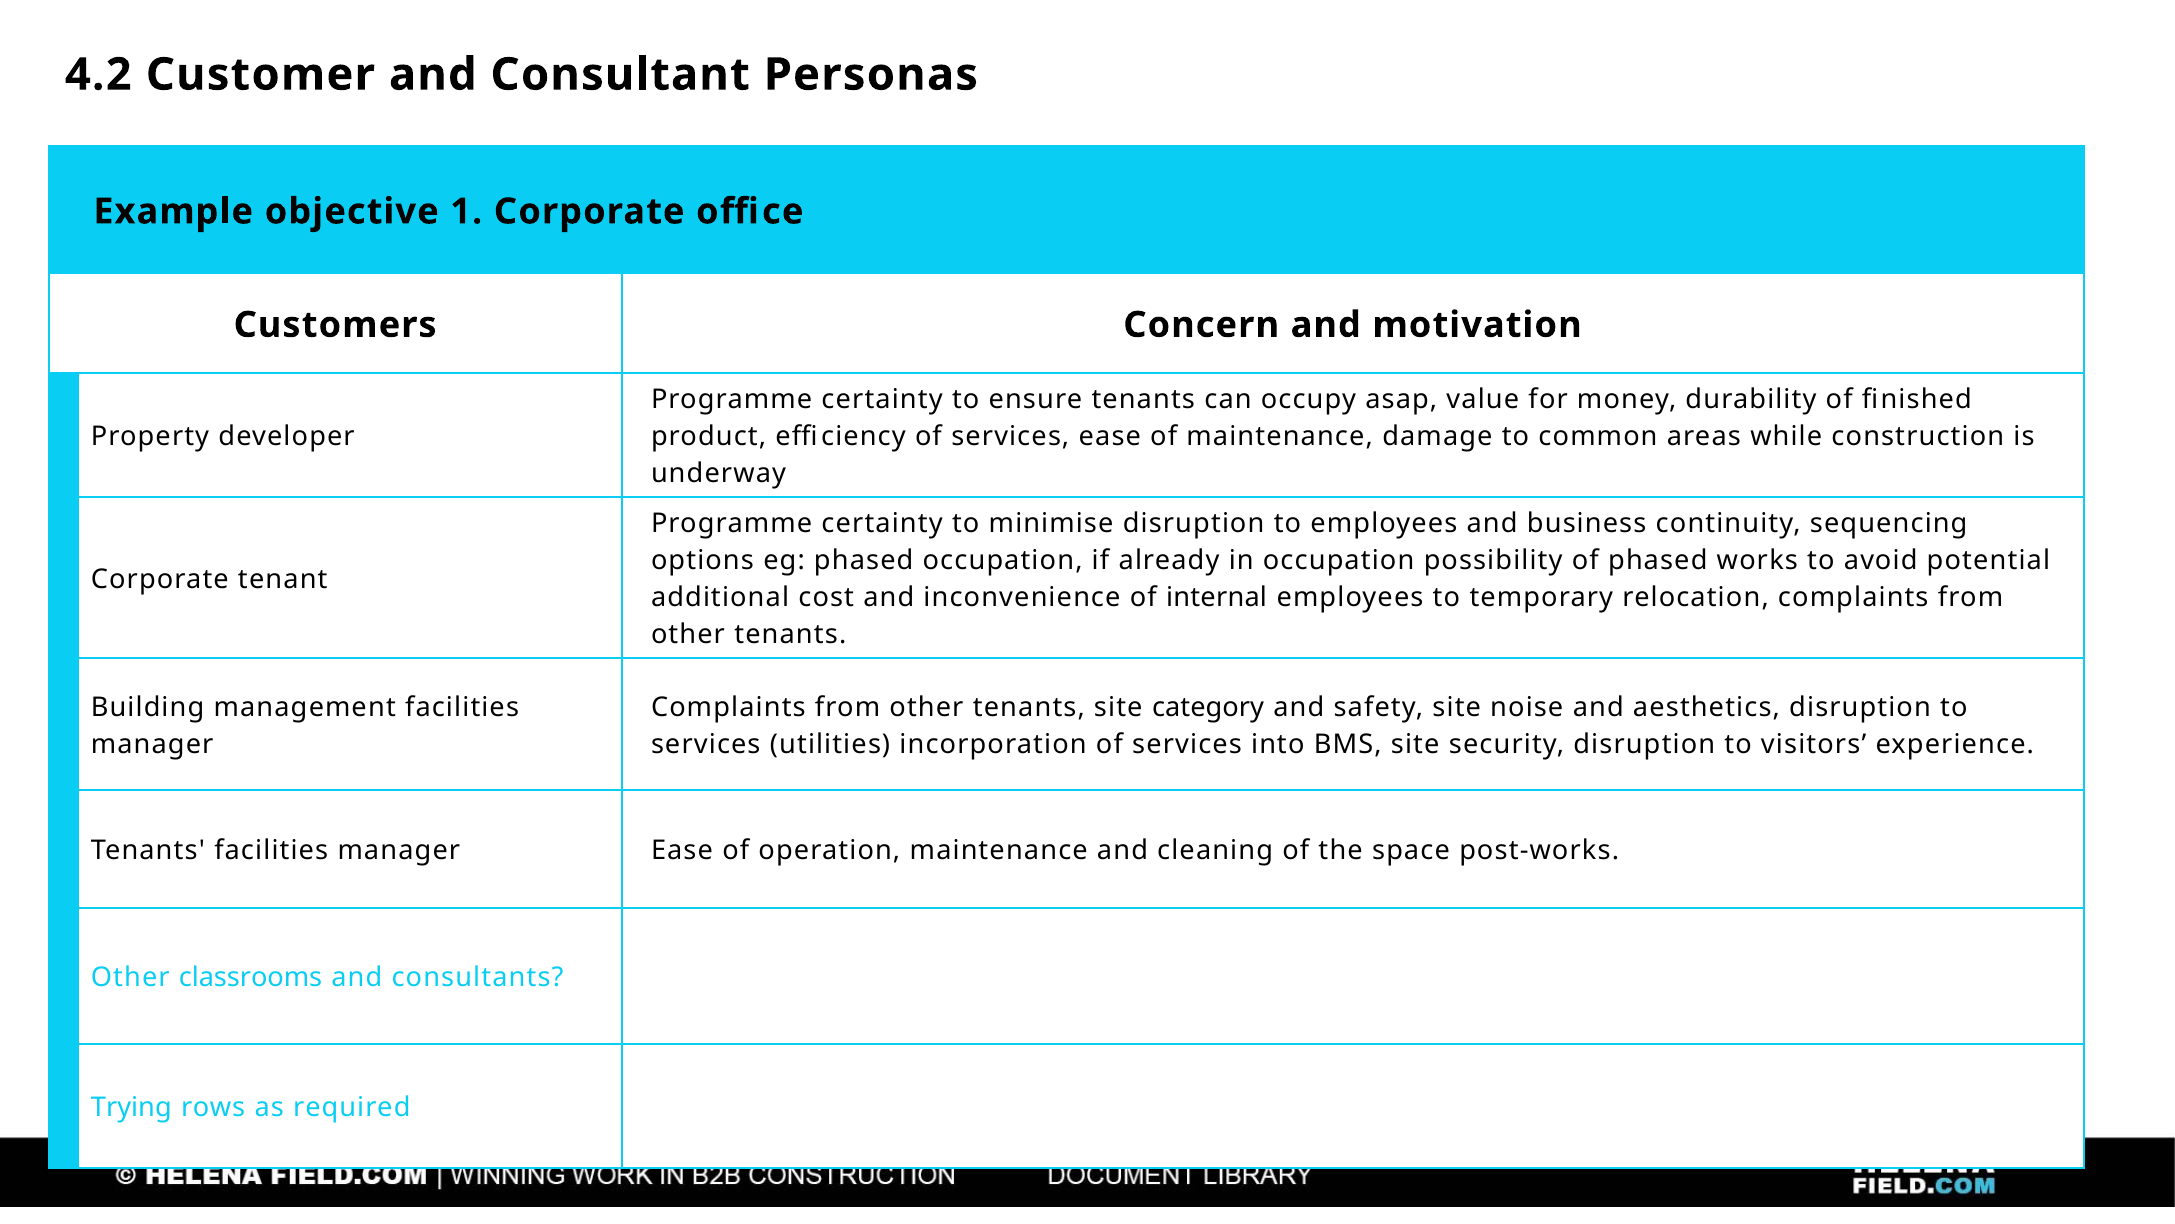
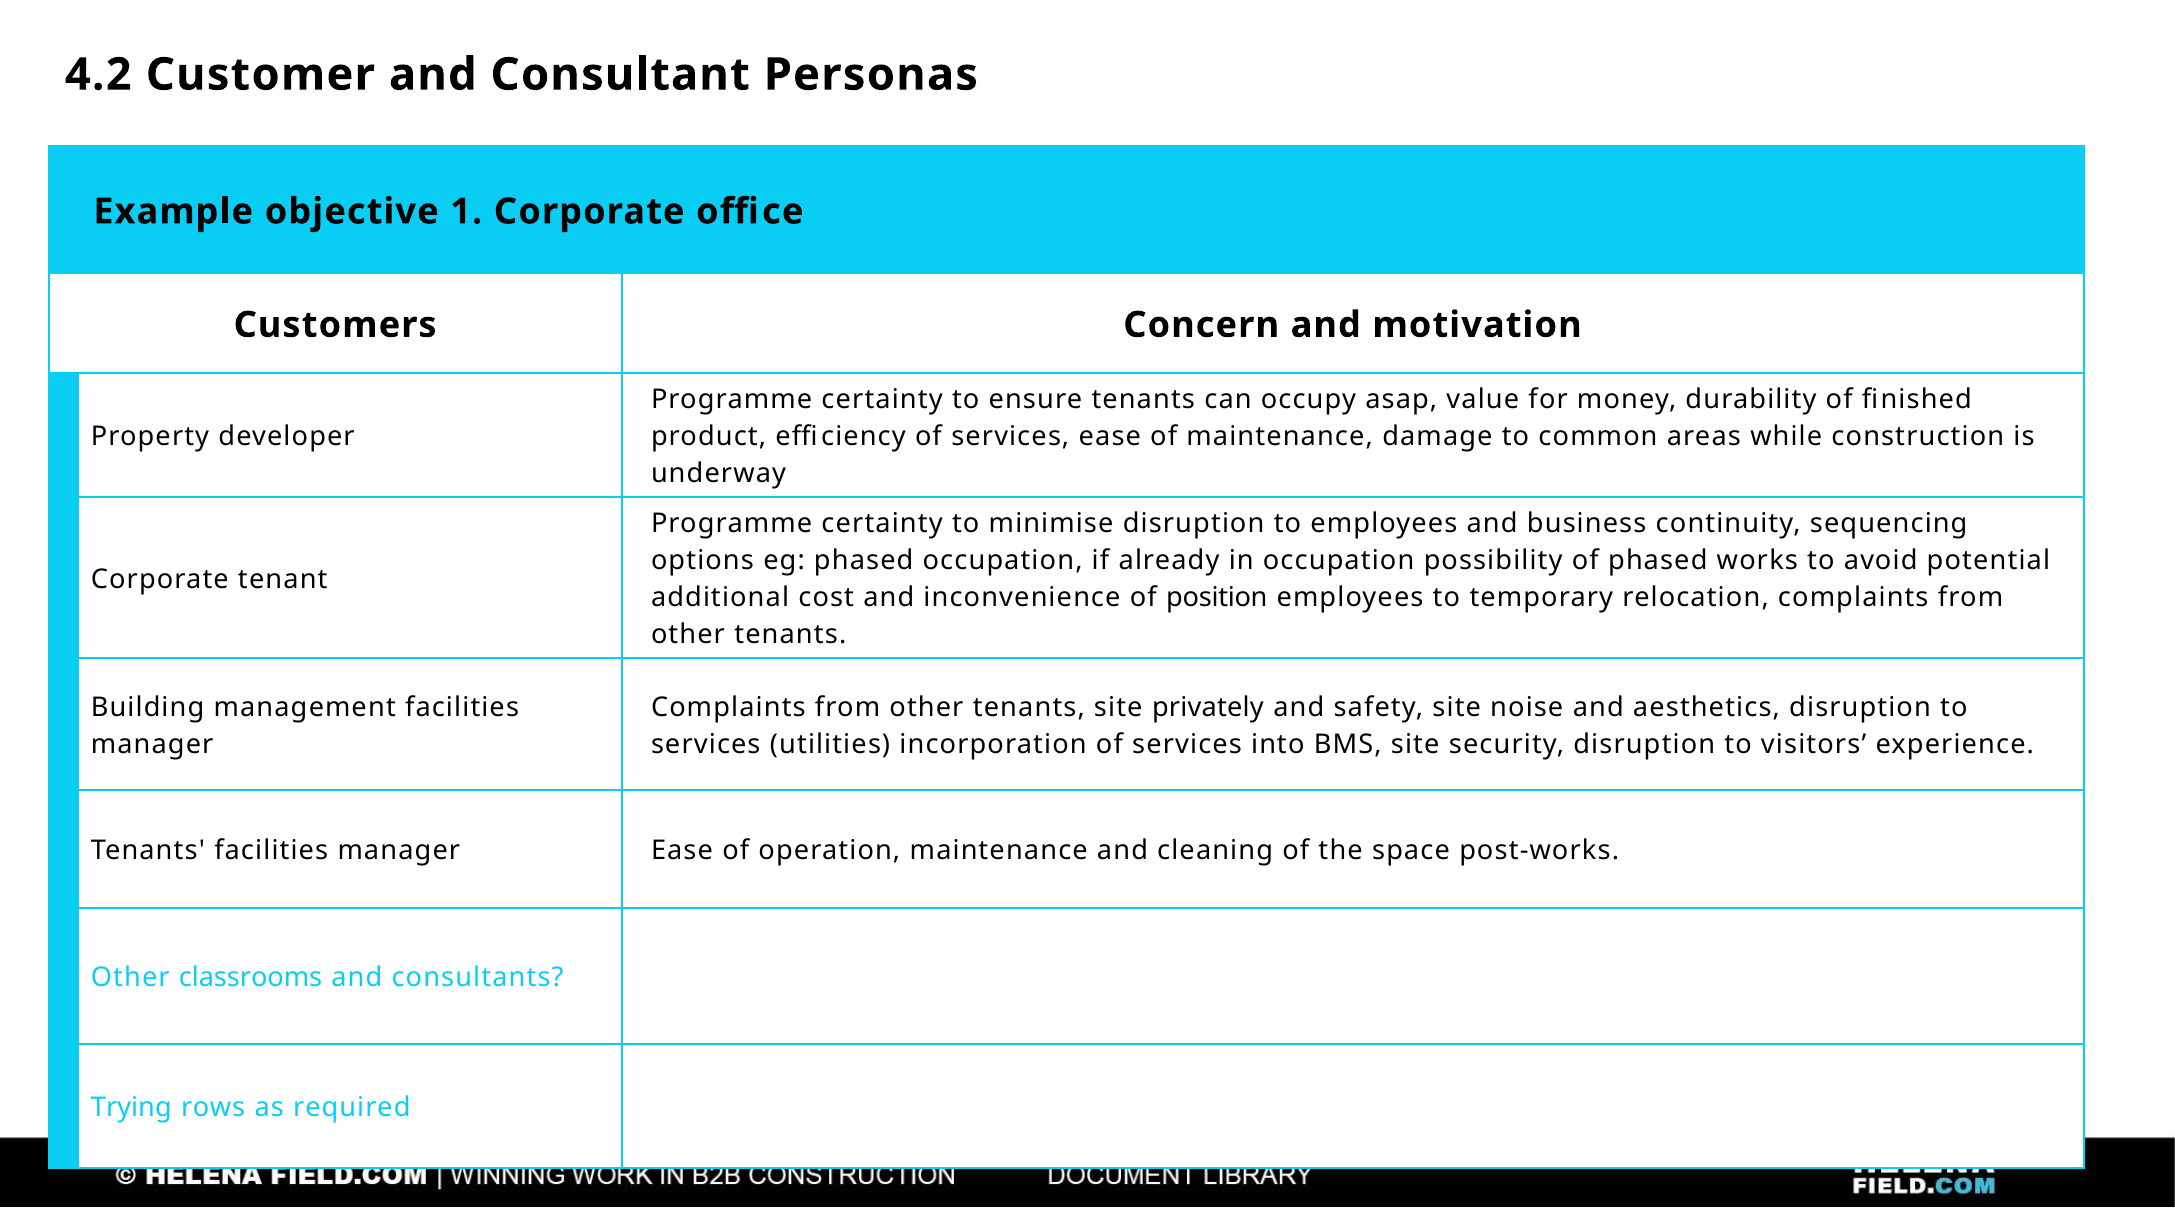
internal: internal -> position (1217, 597)
category: category -> privately (1208, 707)
